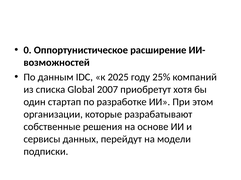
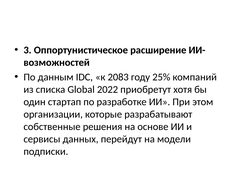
0: 0 -> 3 (28, 50)
2025: 2025 -> 2083 (118, 77)
2007: 2007 -> 2022 (108, 90)
